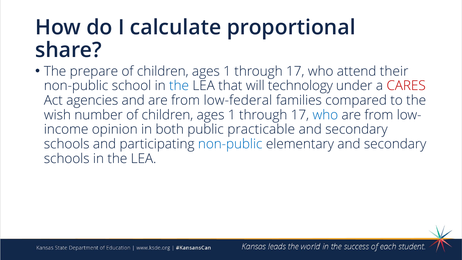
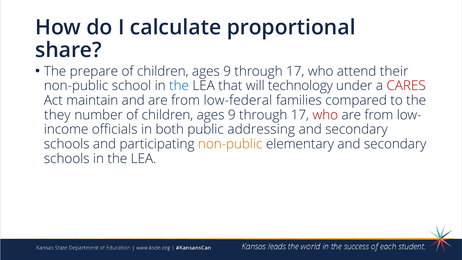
1: 1 -> 9 (227, 71)
agencies: agencies -> maintain (92, 100)
wish: wish -> they (57, 115)
1: 1 -> 9 (232, 115)
who colour: blue -> red (325, 115)
opinion: opinion -> officials (115, 129)
practicable: practicable -> addressing (261, 129)
non-public colour: blue -> orange (230, 144)
